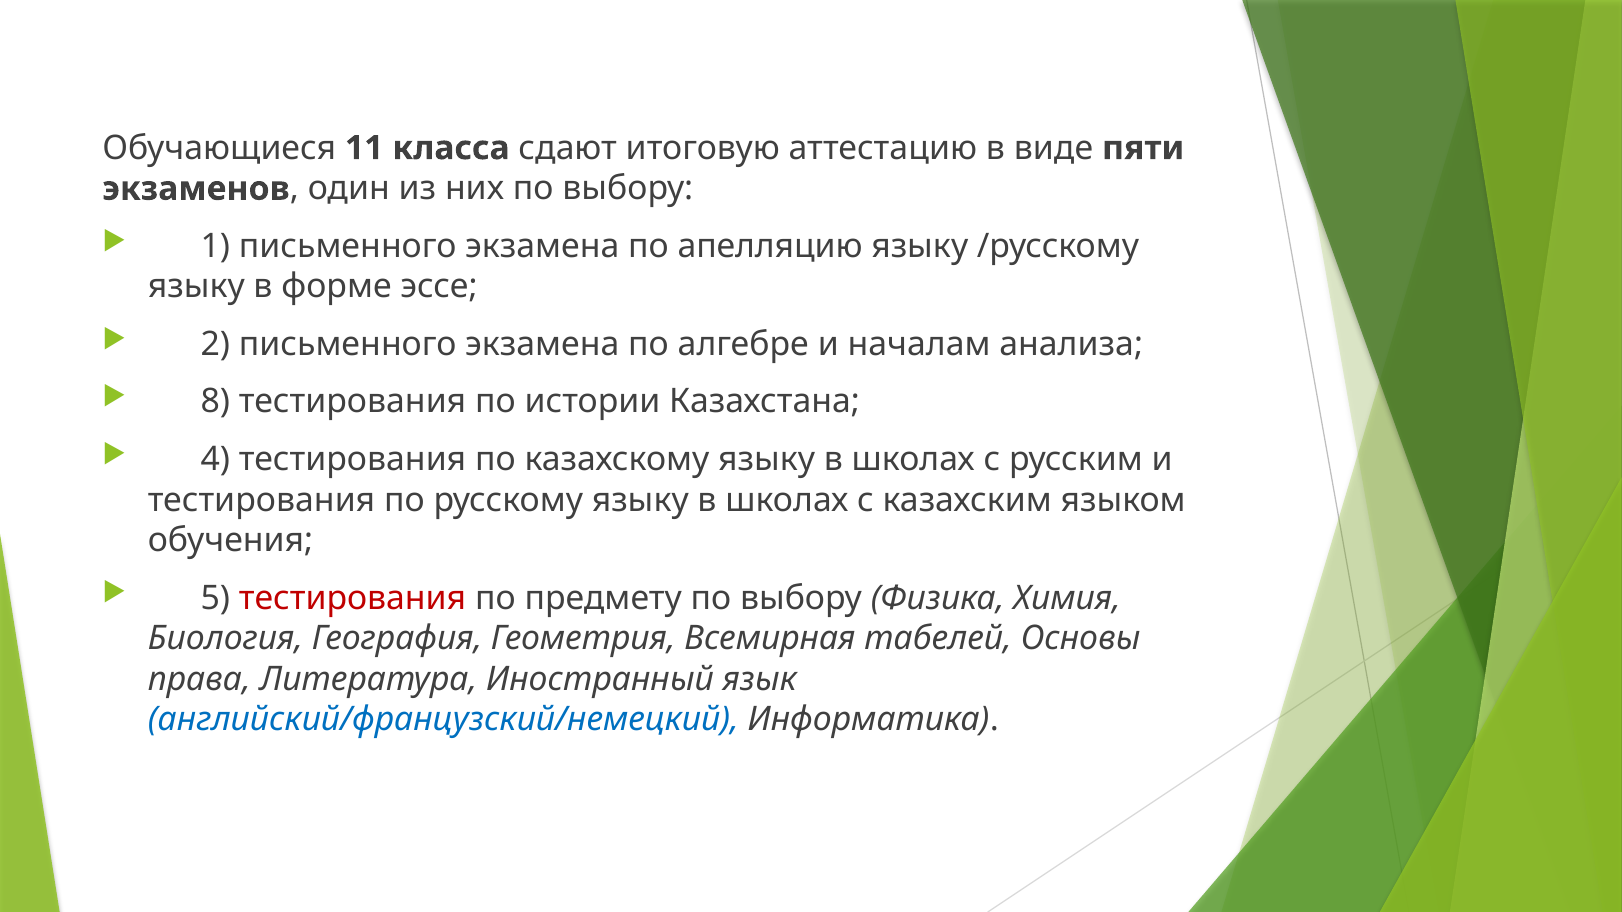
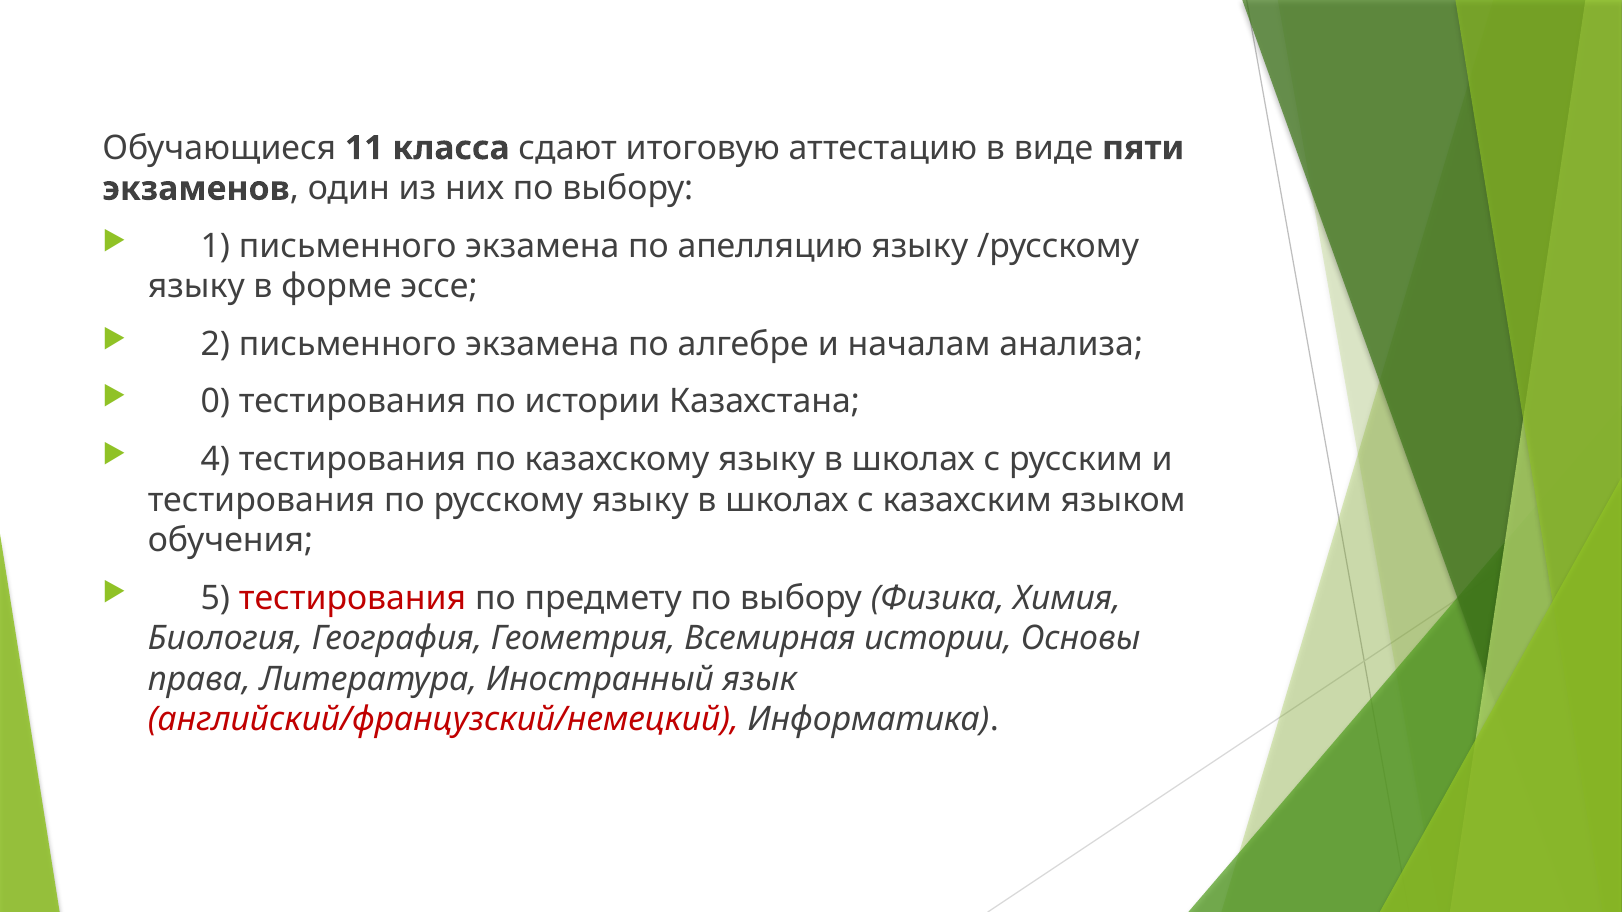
8: 8 -> 0 (215, 402)
Всемирная табелей: табелей -> истории (938, 639)
английский/французский/немецкий colour: blue -> red (443, 720)
